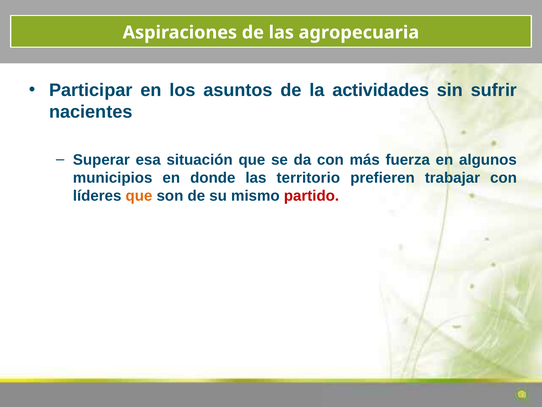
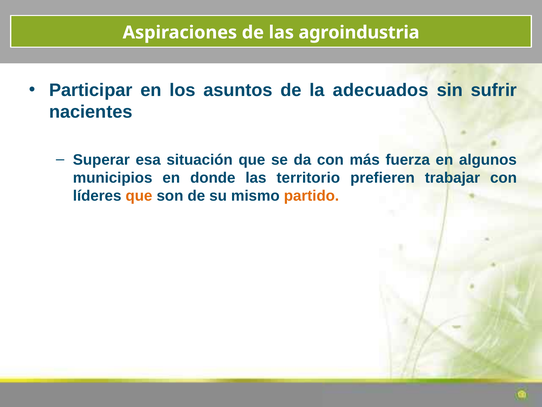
agropecuaria: agropecuaria -> agroindustria (359, 32)
actividades: actividades -> adecuados (381, 90)
partido colour: red -> orange (311, 196)
